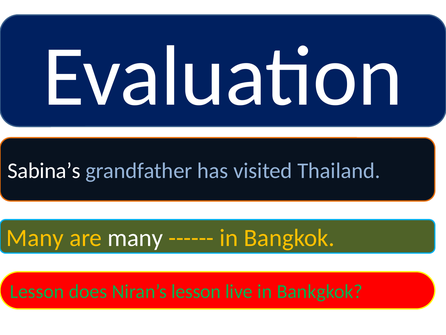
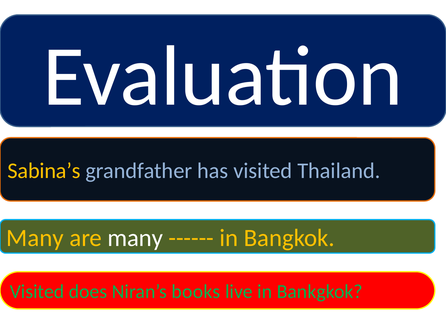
Sabina’s colour: white -> yellow (44, 171)
Lesson: Lesson -> Visited (37, 291)
Niran’s lesson: lesson -> books (196, 291)
